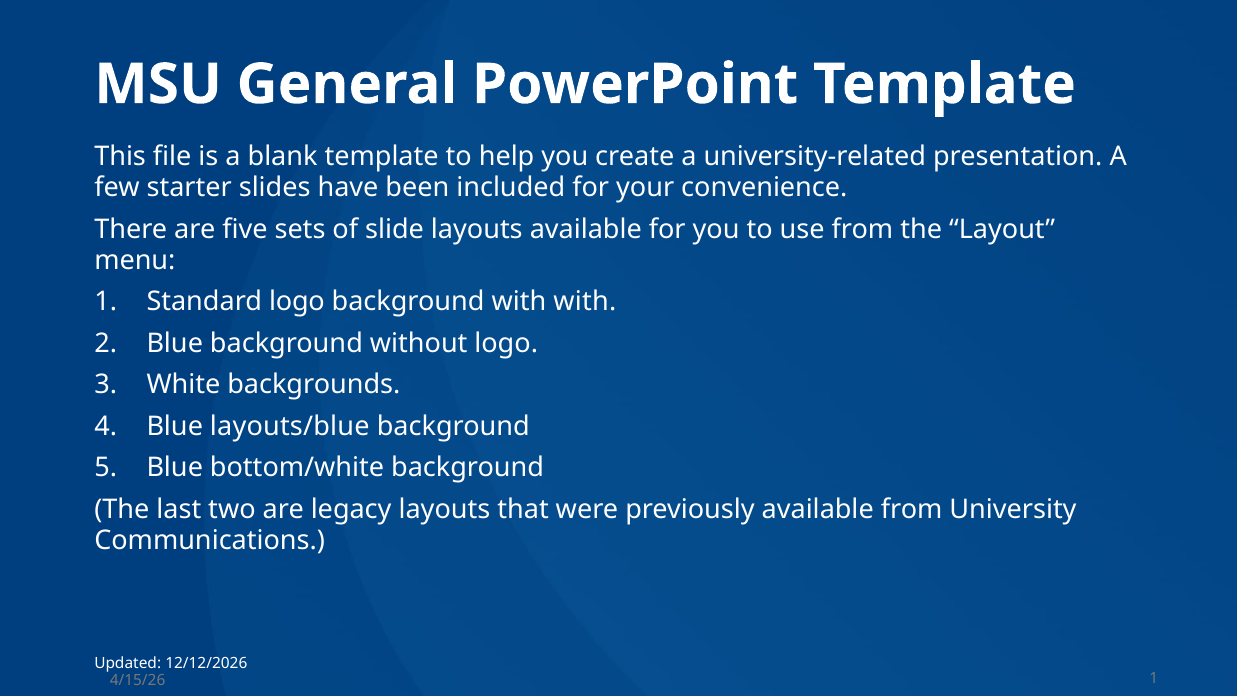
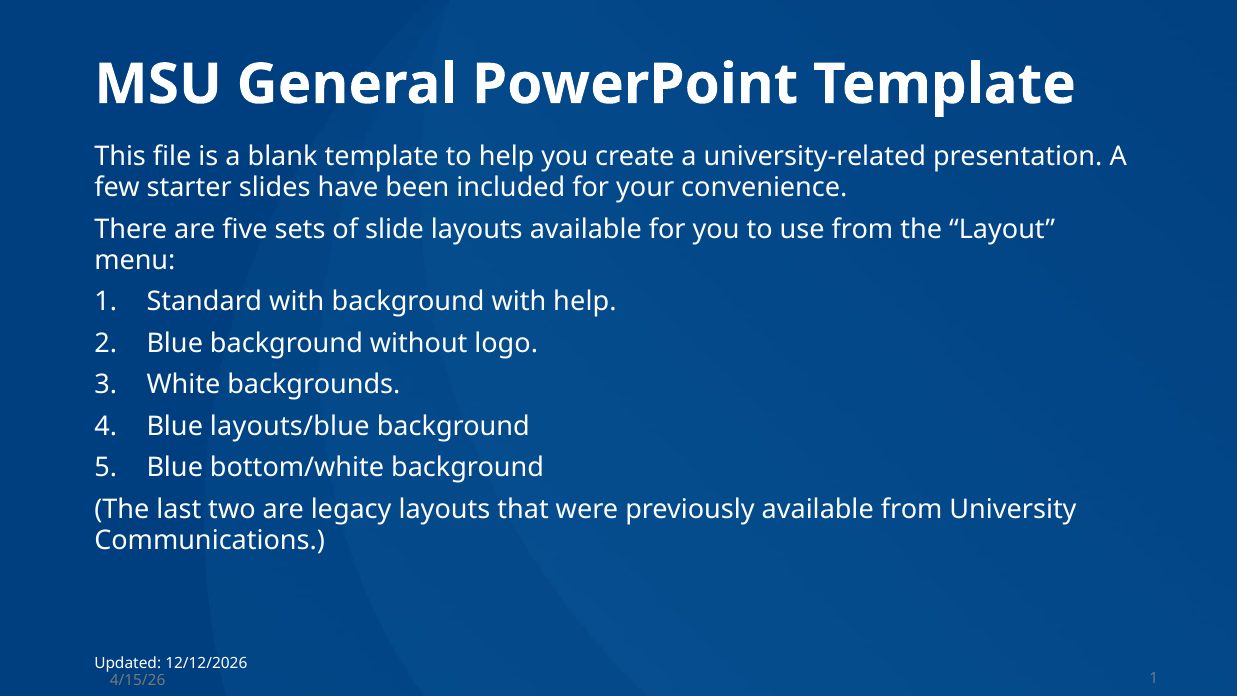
Standard logo: logo -> with (297, 302)
with with: with -> help (585, 302)
